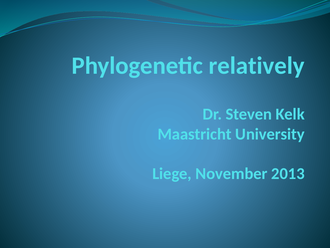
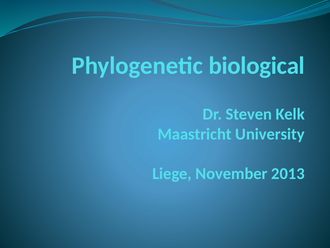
relatively: relatively -> biological (257, 66)
